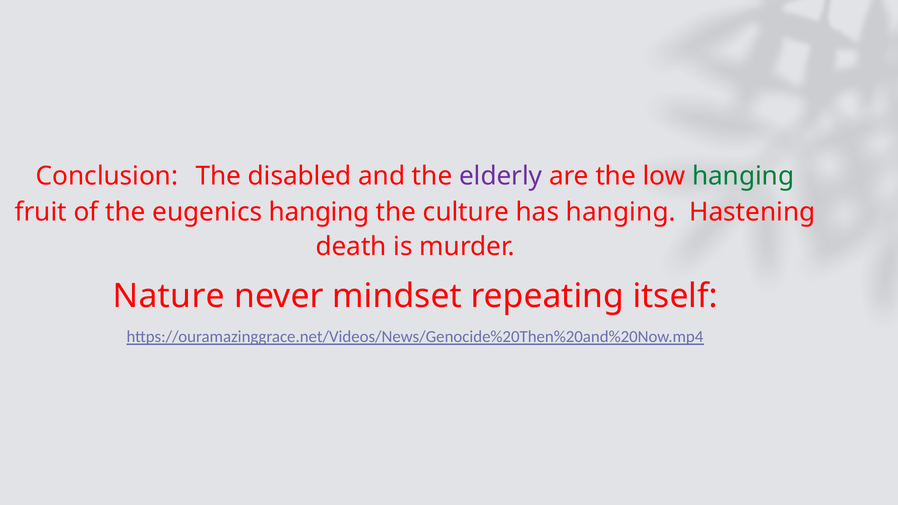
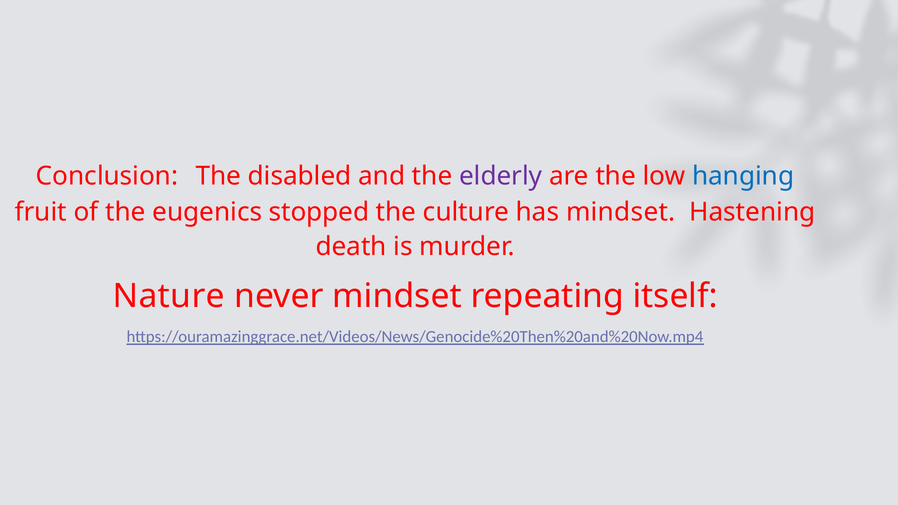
hanging colour: green -> blue (743, 176)
eugenics hanging: hanging -> stopped (319, 212)
has hanging: hanging -> mindset (621, 212)
